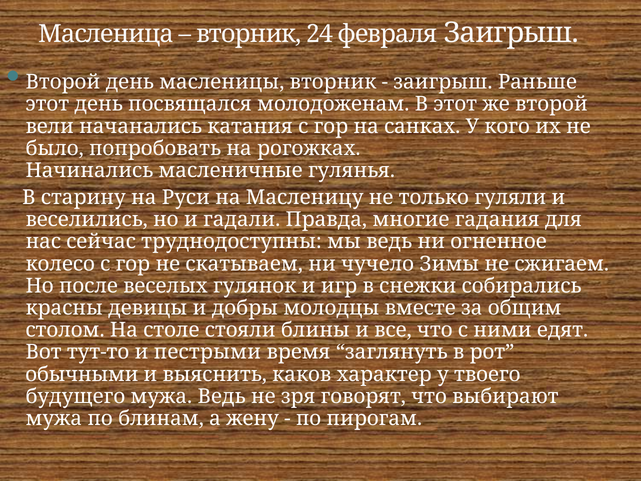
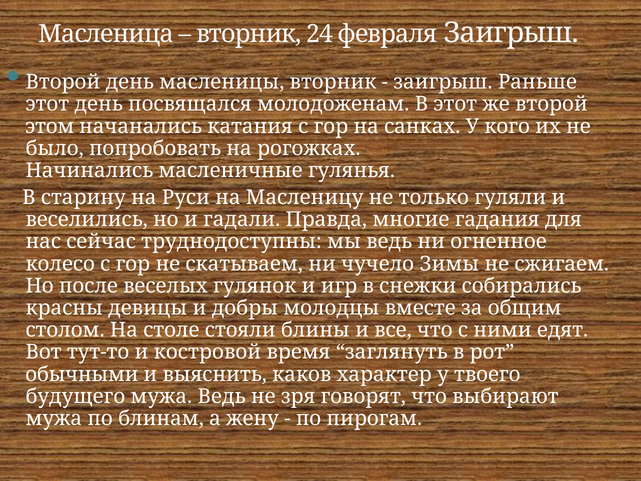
вели: вели -> этом (50, 126)
пестрыми: пестрыми -> костровой (207, 352)
